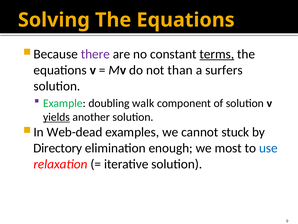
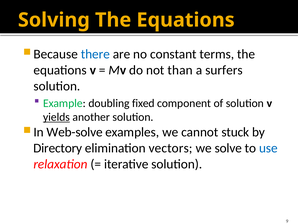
there colour: purple -> blue (95, 54)
terms underline: present -> none (217, 54)
walk: walk -> fixed (143, 103)
Web-dead: Web-dead -> Web-solve (75, 132)
enough: enough -> vectors (171, 148)
most: most -> solve (228, 148)
